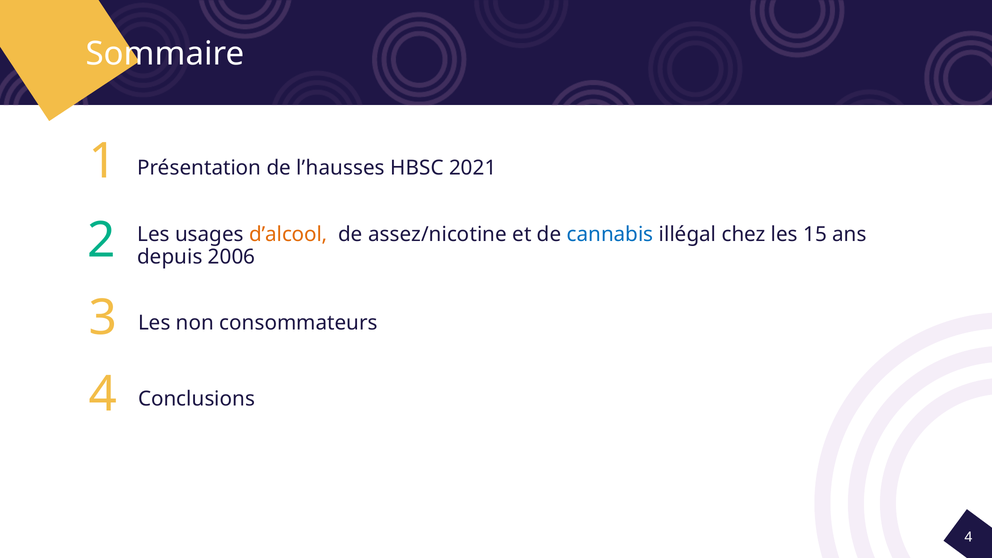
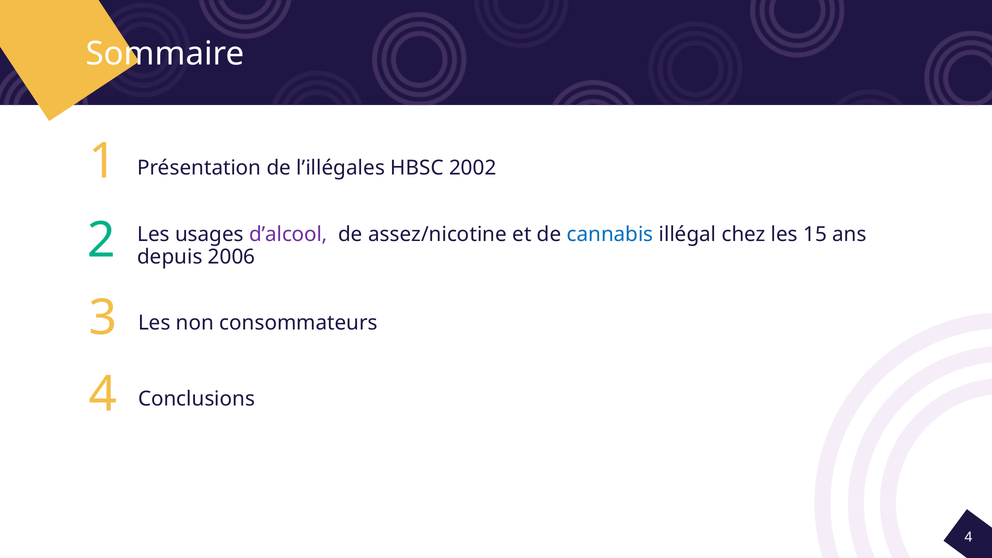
l’hausses: l’hausses -> l’illégales (341, 168)
2021: 2021 -> 2002 (473, 168)
d’alcool colour: orange -> purple (288, 235)
